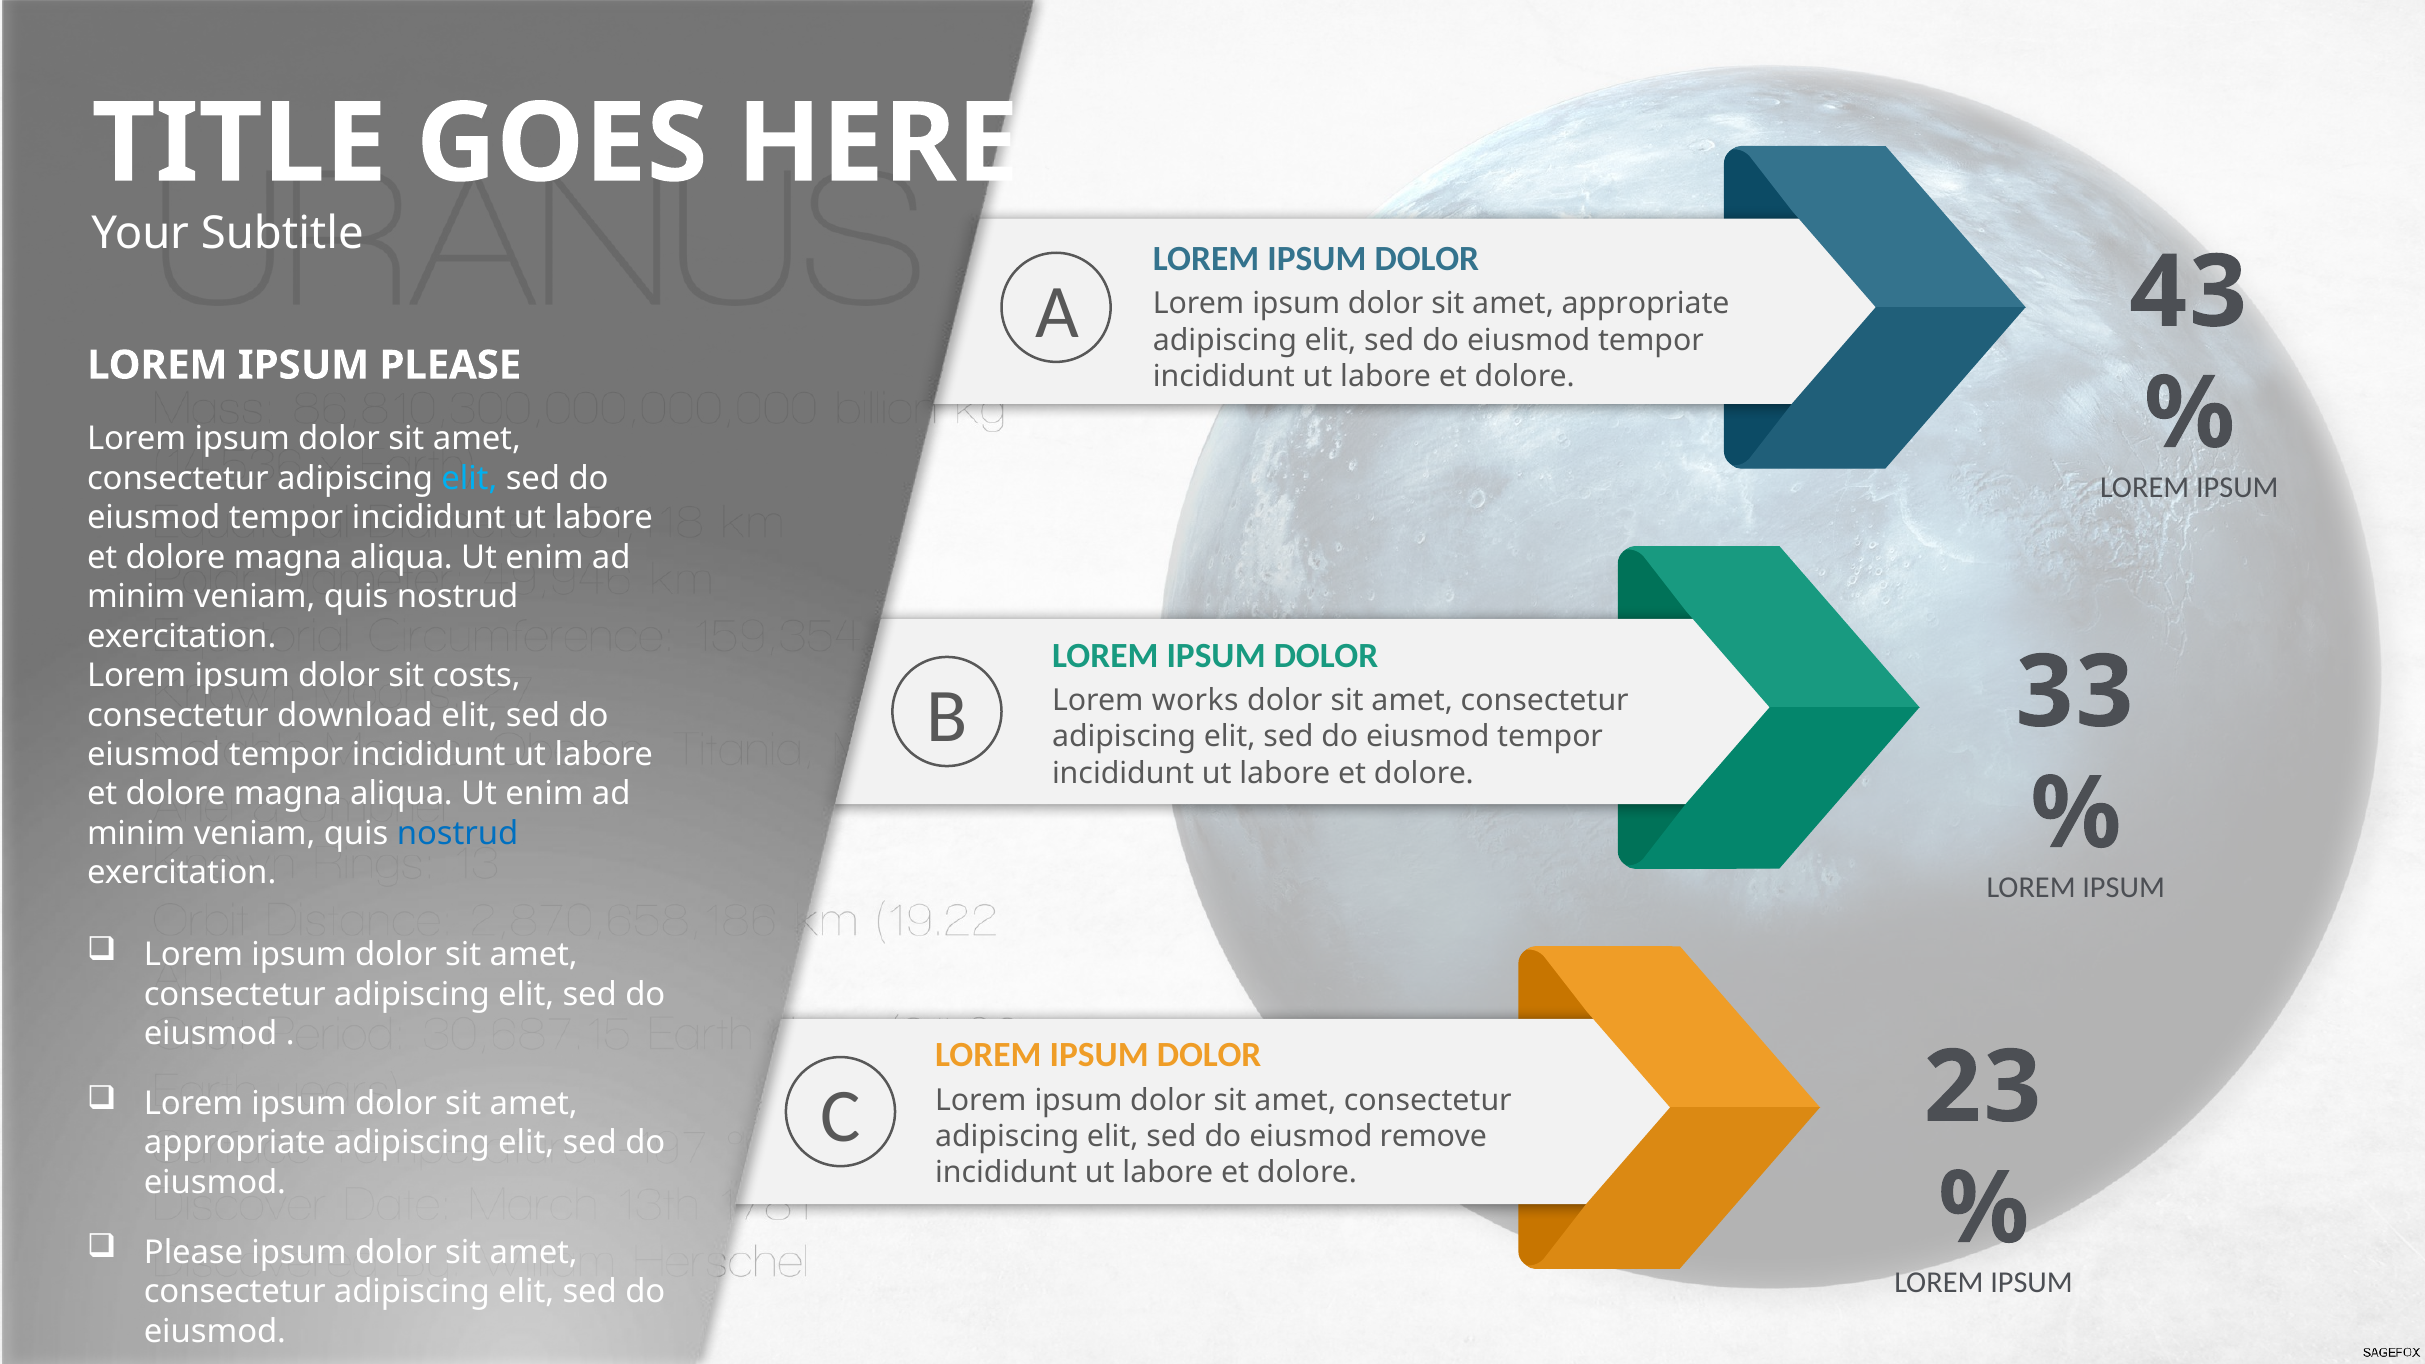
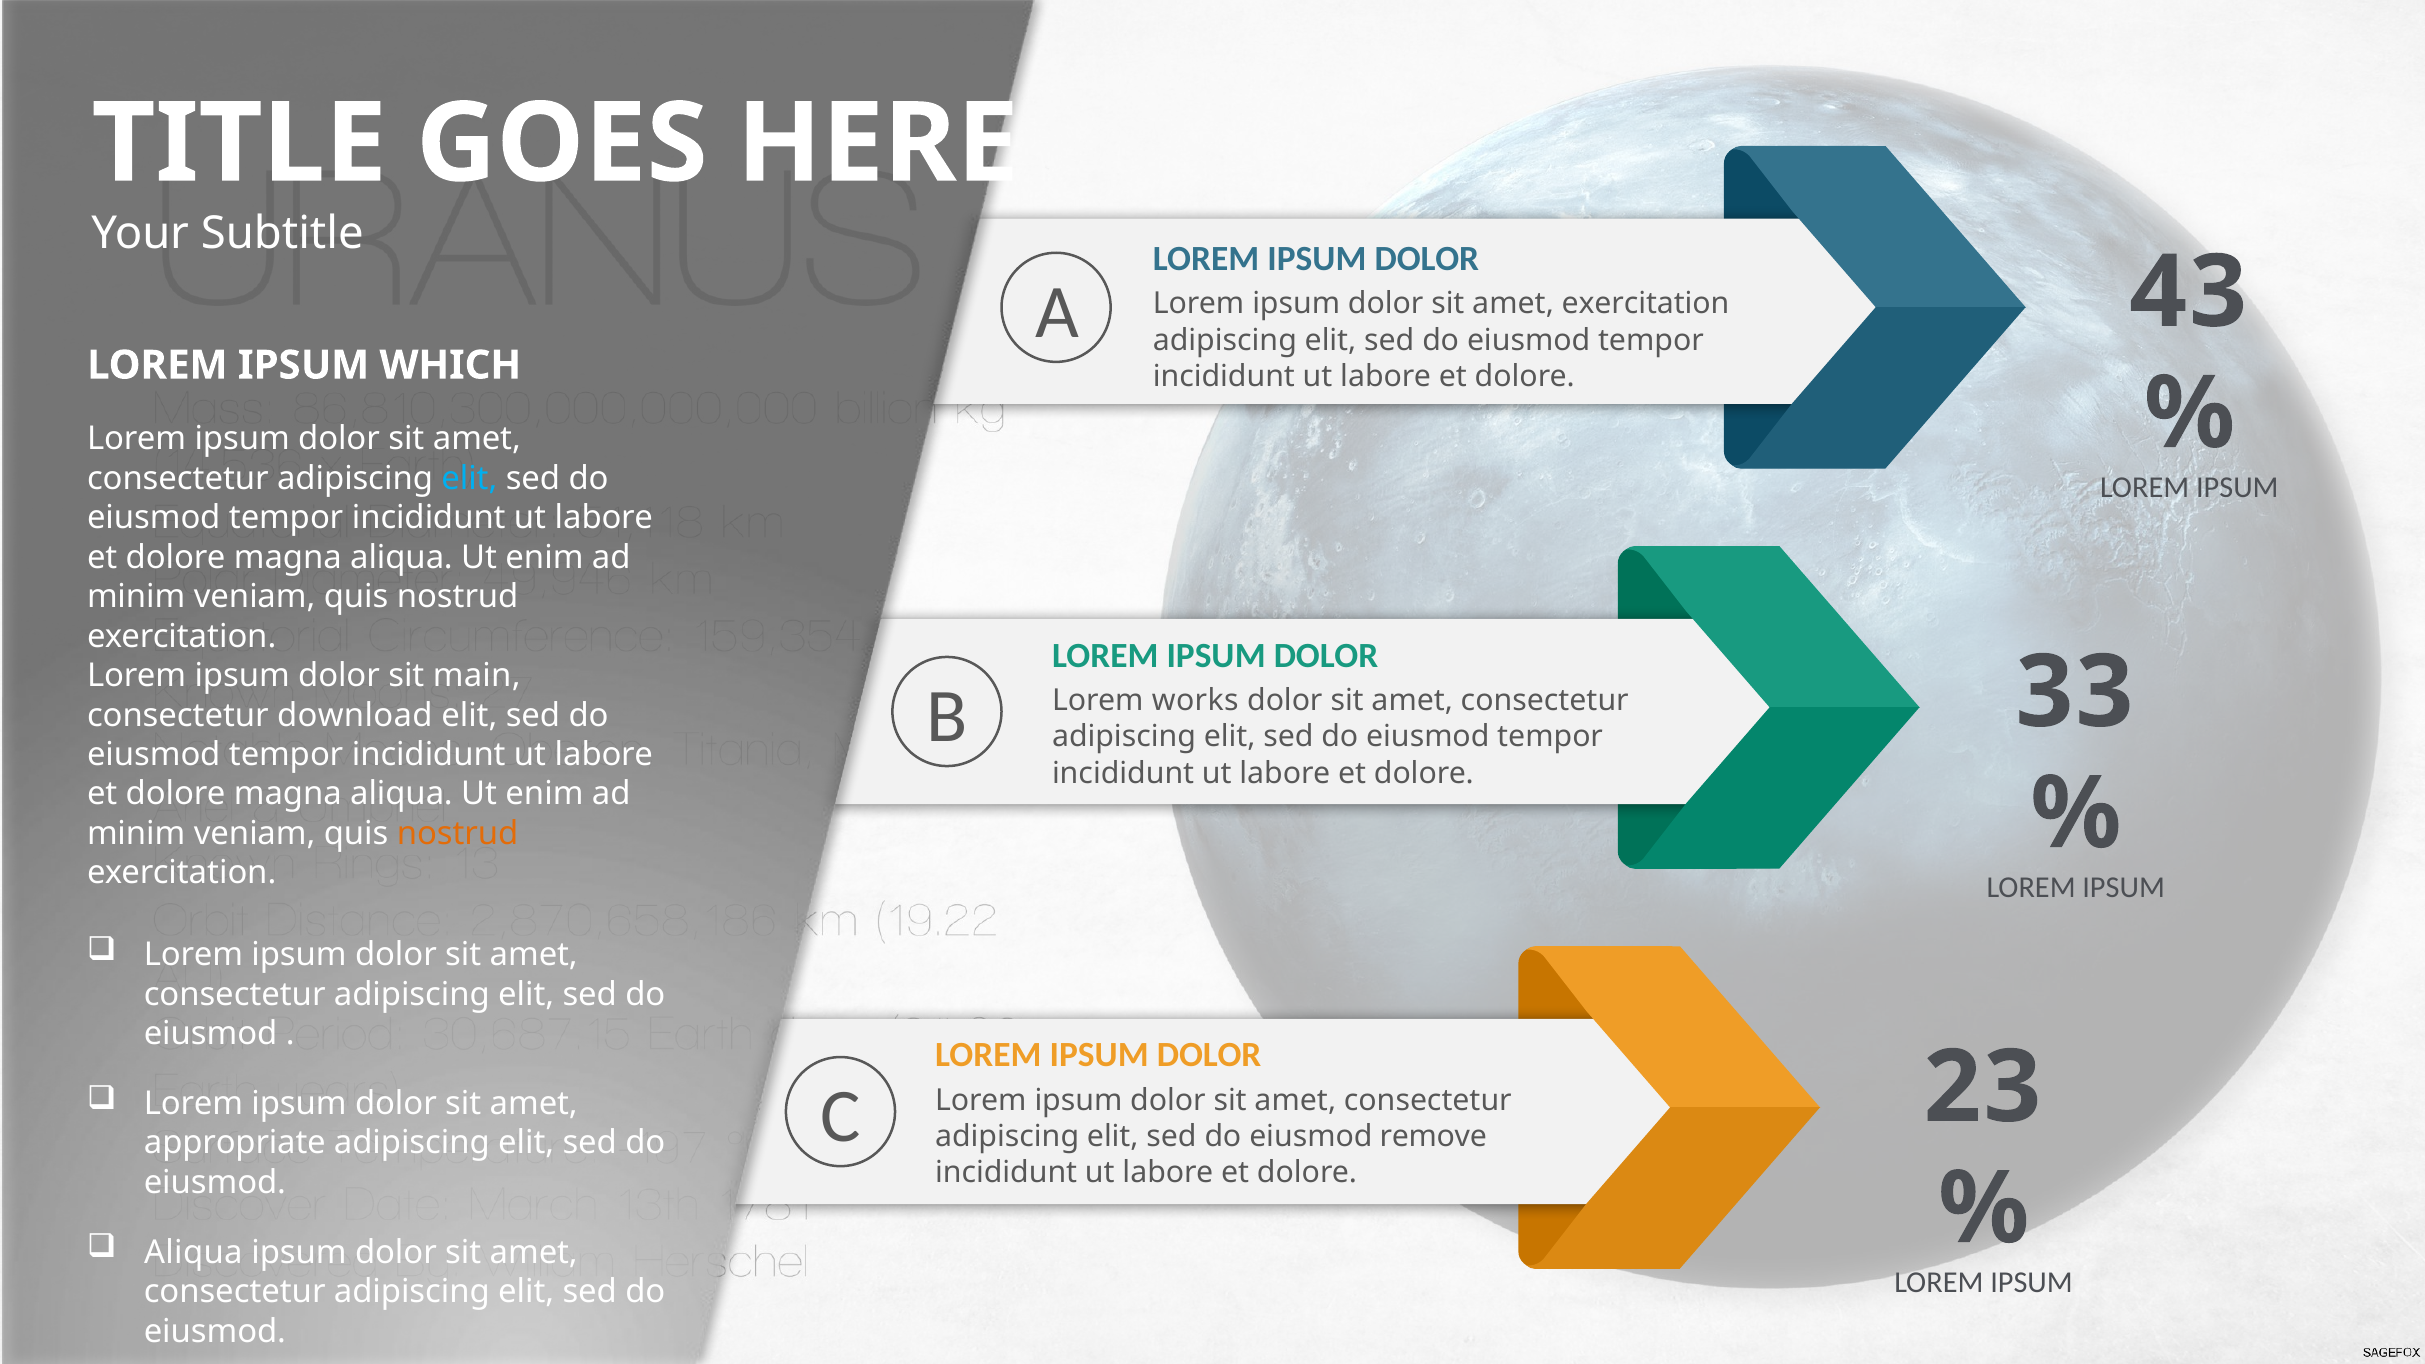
appropriate: appropriate -> exercitation (1645, 304)
IPSUM PLEASE: PLEASE -> WHICH (450, 365)
costs: costs -> main (477, 676)
nostrud colour: blue -> orange (458, 834)
Please: Please -> Aliqua (193, 1252)
